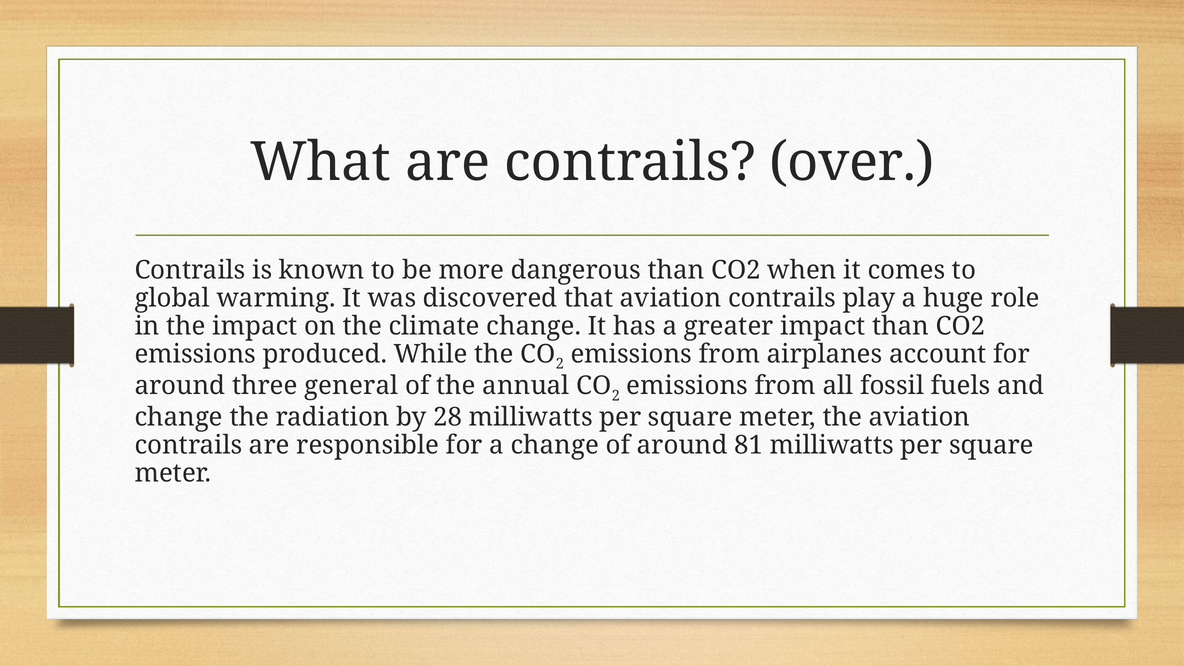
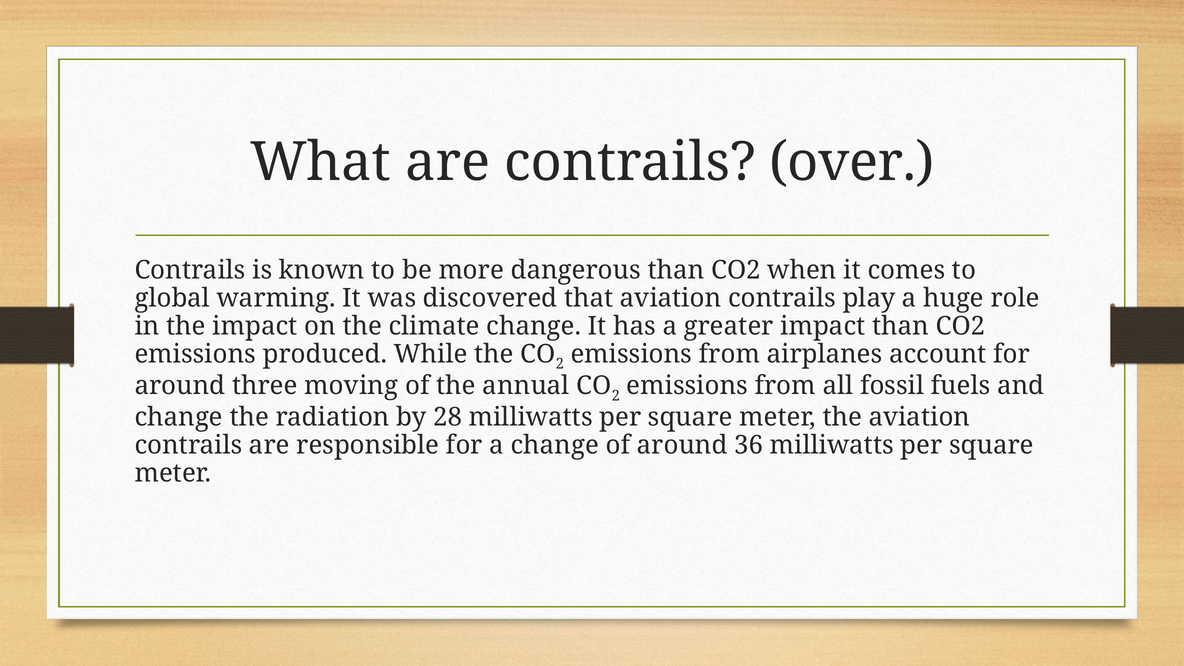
general: general -> moving (351, 386)
81: 81 -> 36 (749, 445)
